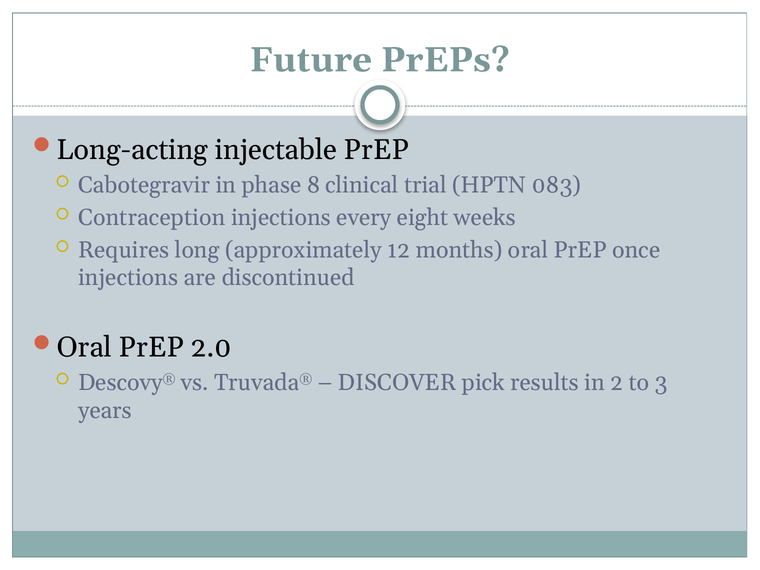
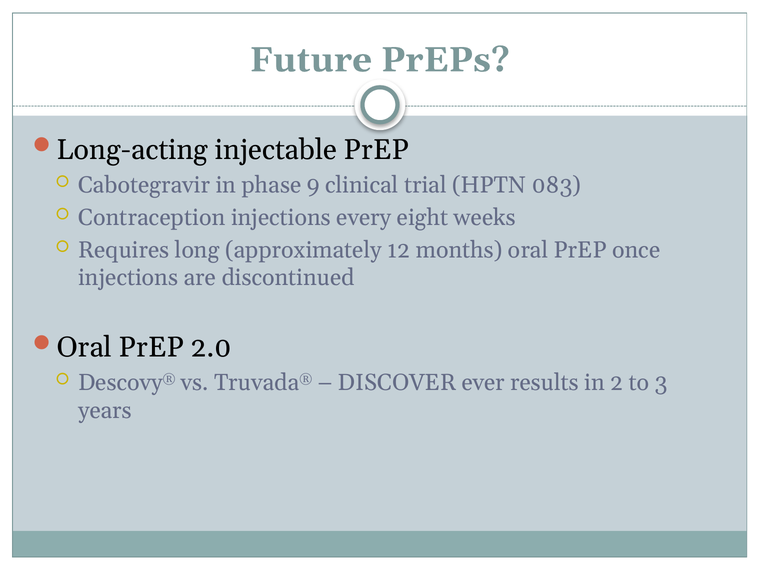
8: 8 -> 9 (313, 185)
pick: pick -> ever (483, 383)
